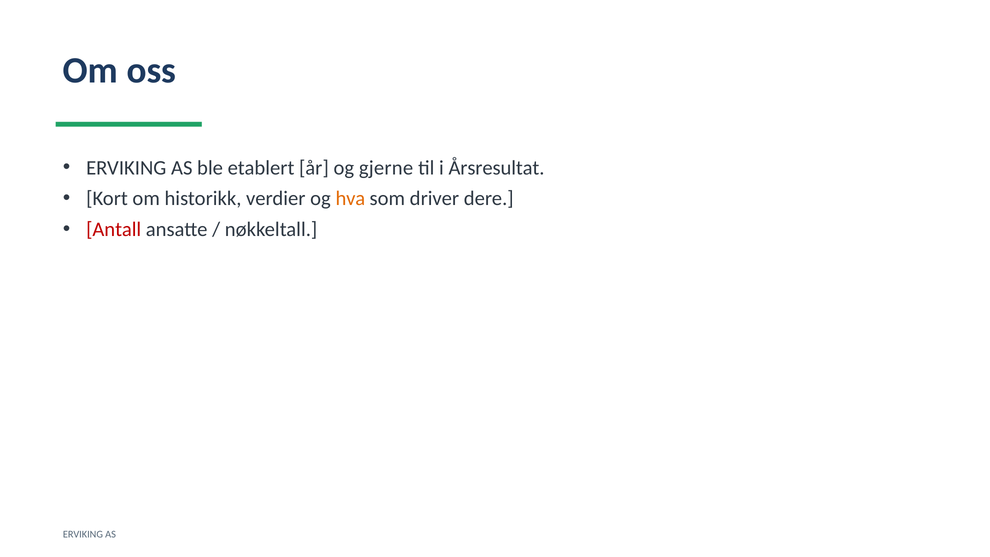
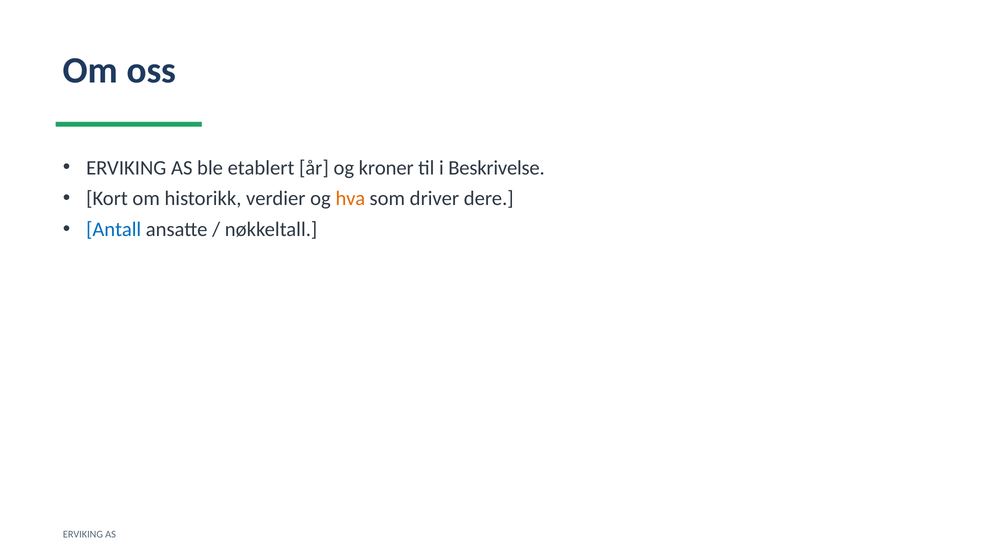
gjerne: gjerne -> kroner (386, 168)
Årsresultat: Årsresultat -> Beskrivelse (497, 168)
Antall colour: red -> blue (114, 230)
